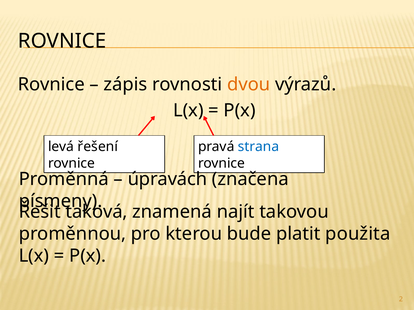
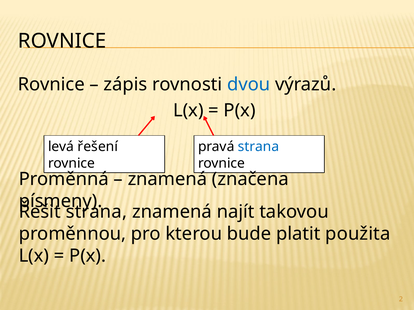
dvou colour: orange -> blue (249, 85)
úpravách: úpravách -> znamená (167, 179)
taková: taková -> strana (96, 212)
